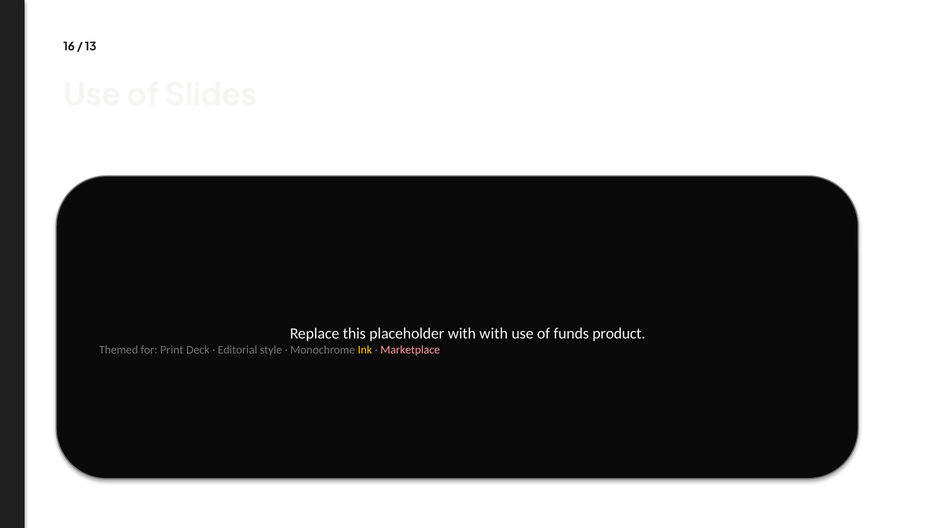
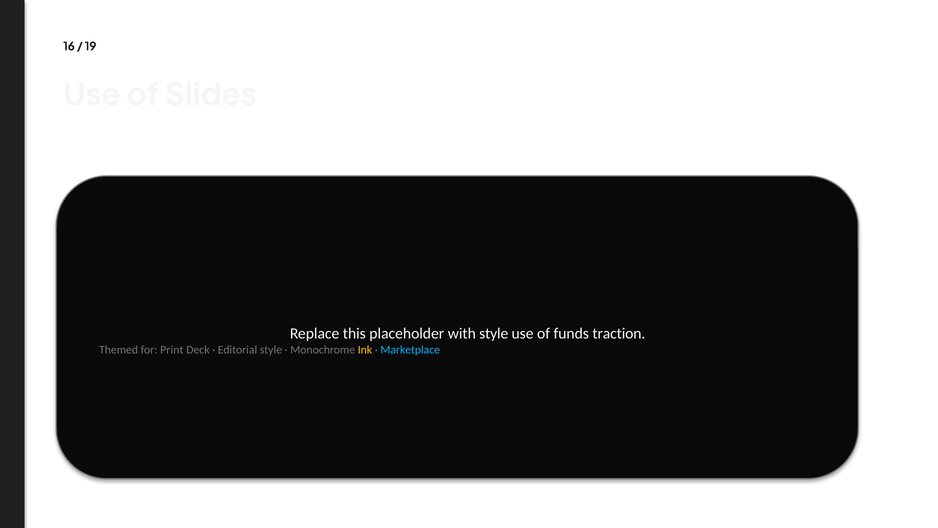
13: 13 -> 19 (91, 46)
with with: with -> style (494, 333)
product: product -> traction (619, 333)
Marketplace colour: pink -> light blue (410, 350)
